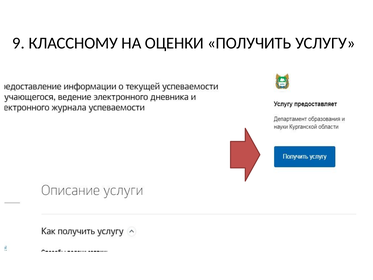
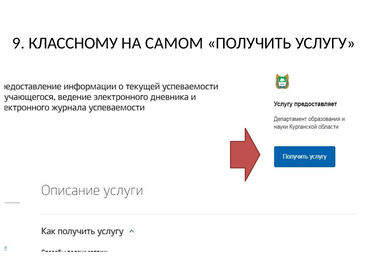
ОЦЕНКИ: ОЦЕНКИ -> САМОМ (174, 43)
